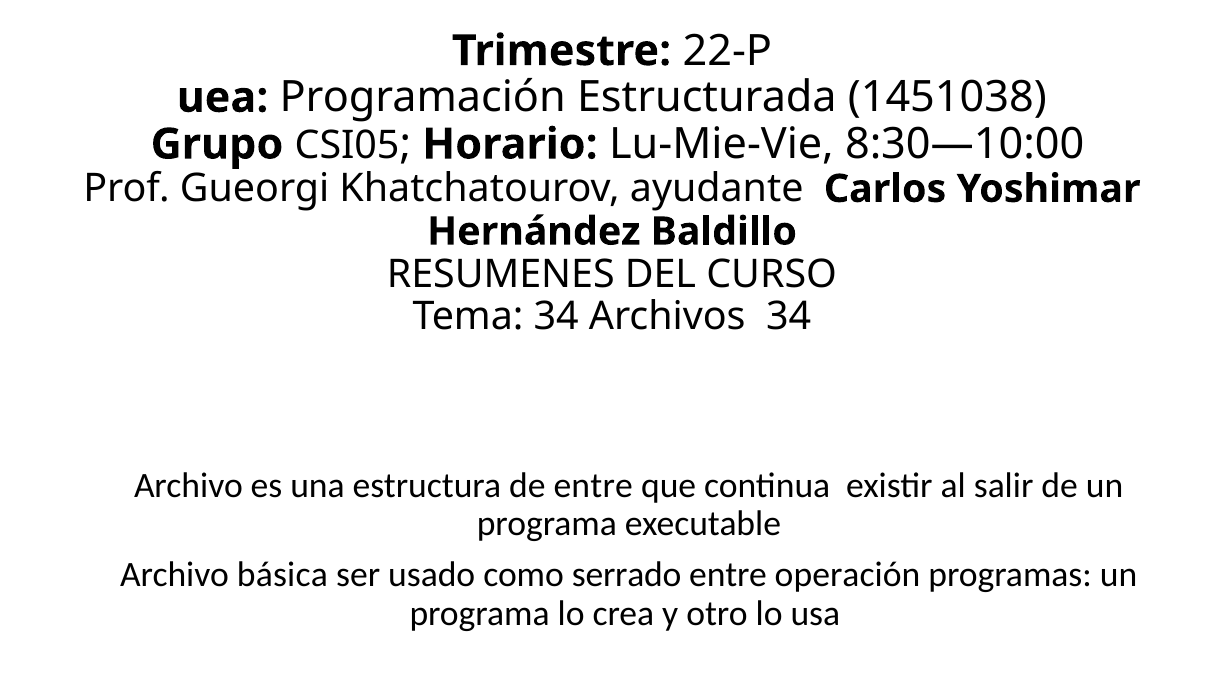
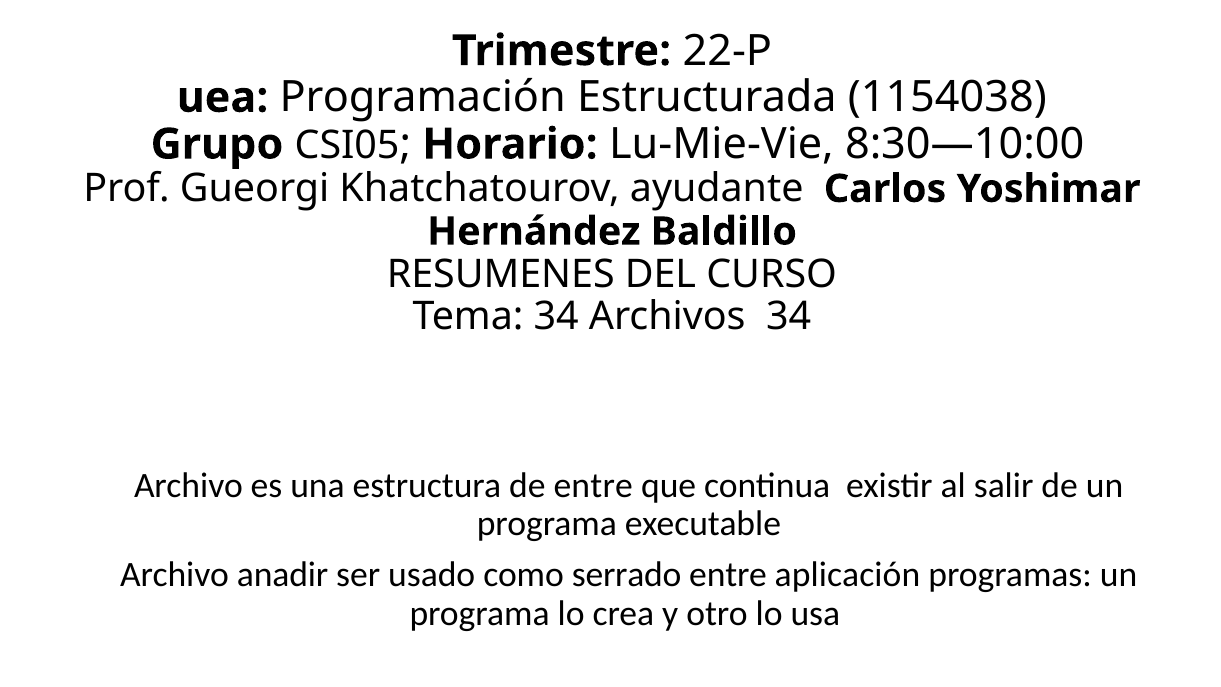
1451038: 1451038 -> 1154038 (947, 98)
básica: básica -> anadir (283, 575)
operación: operación -> aplicación (848, 575)
